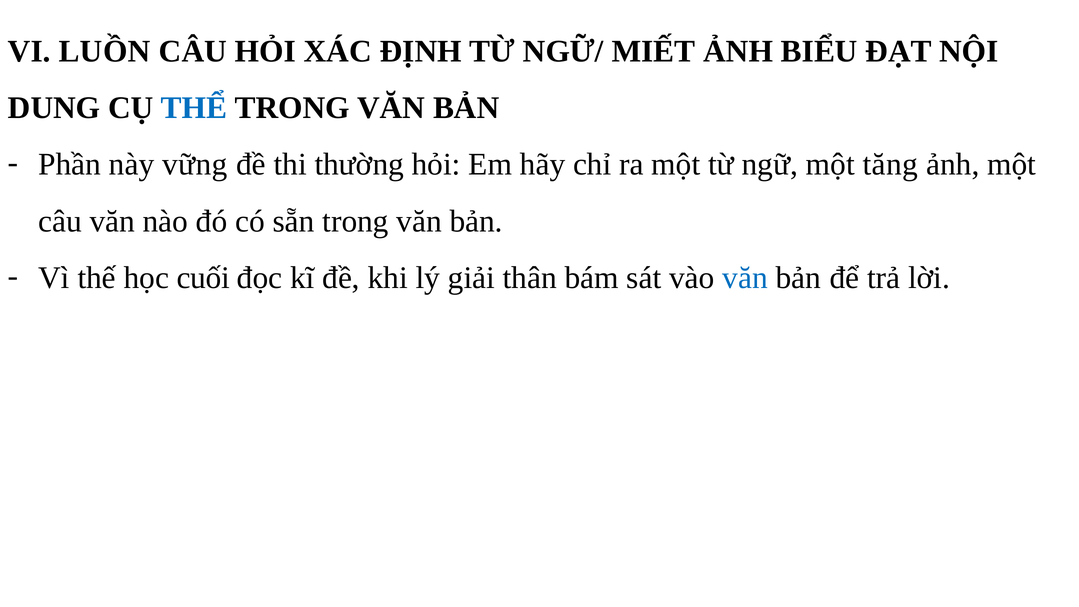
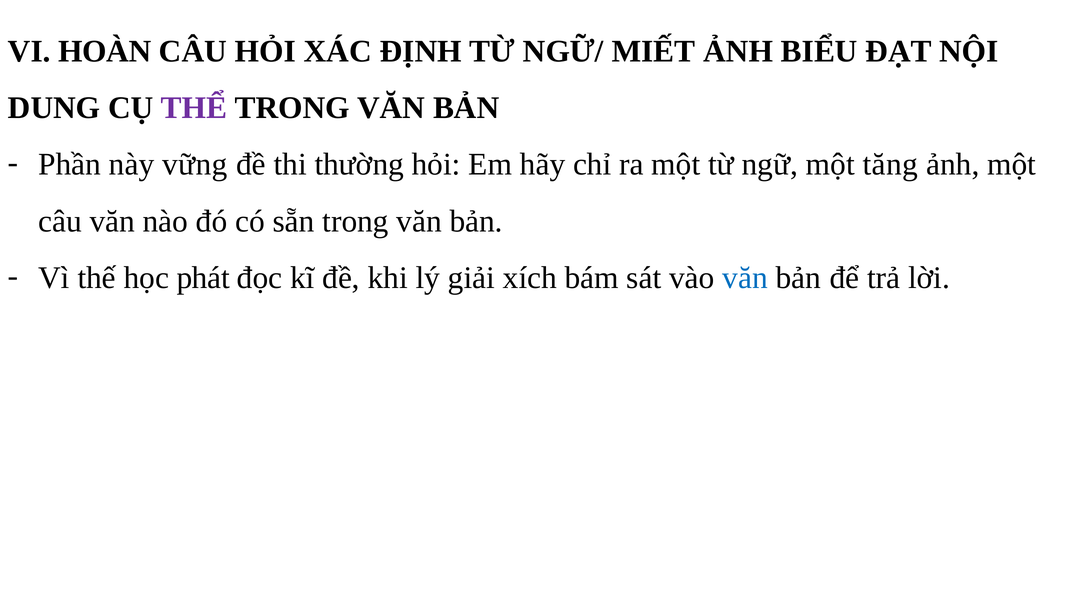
LUỒN: LUỒN -> HOÀN (105, 51)
THỂ colour: blue -> purple (194, 108)
cuối: cuối -> phát (203, 278)
thân: thân -> xích (530, 278)
